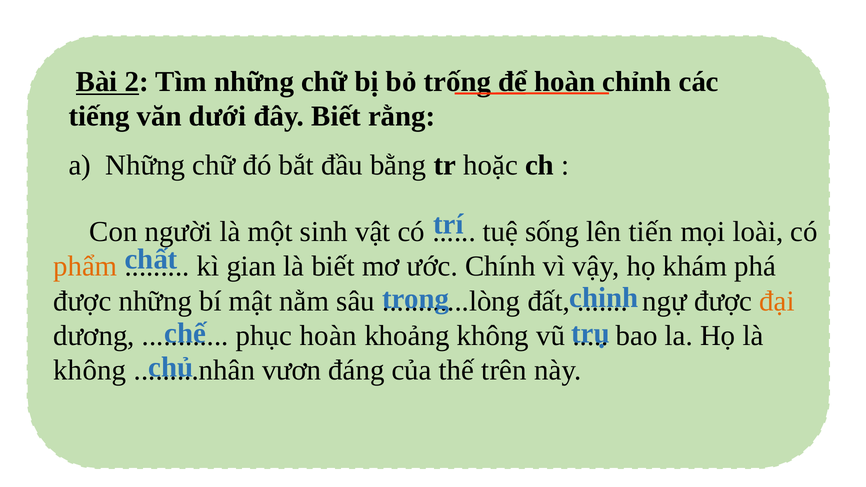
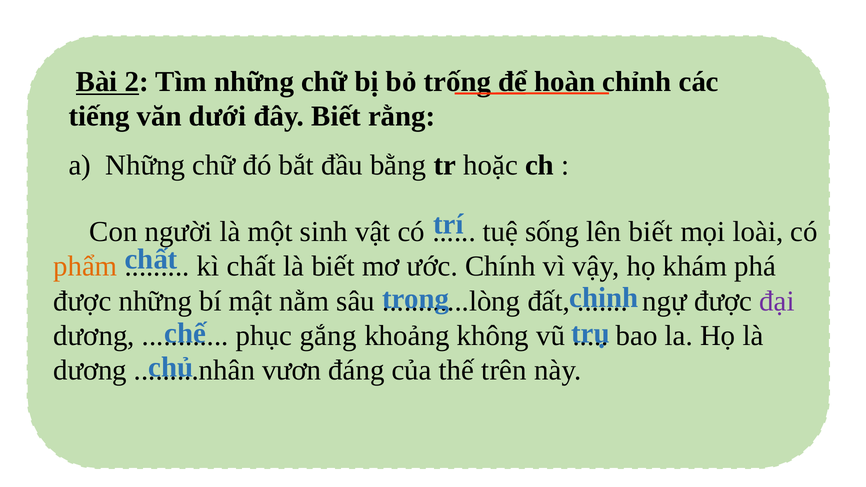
lên tiến: tiến -> biết (651, 232)
kì gian: gian -> chất (251, 266)
đại colour: orange -> purple (777, 301)
phục hoàn: hoàn -> gắng (328, 336)
không: không -> dương (90, 370)
